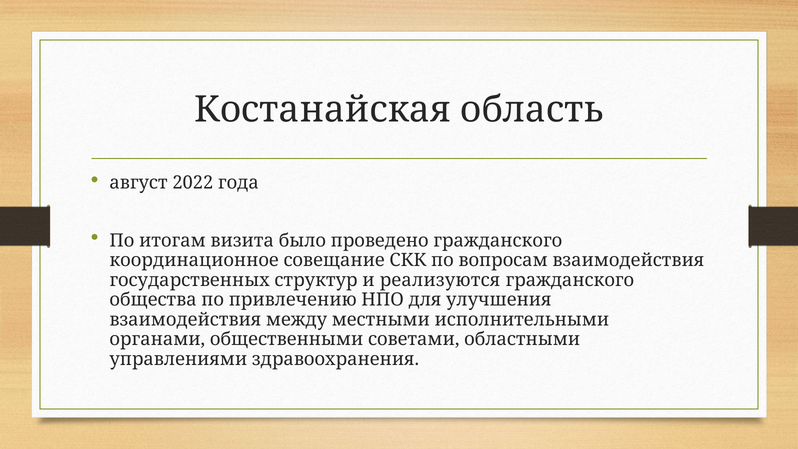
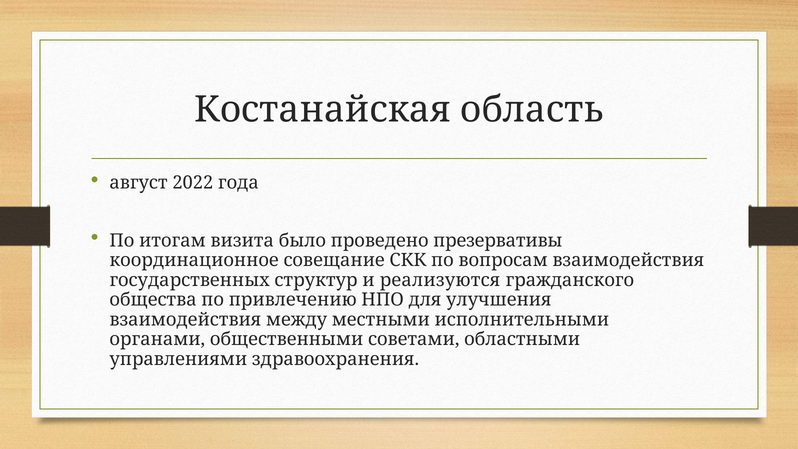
проведено гражданского: гражданского -> презервативы (498, 240)
